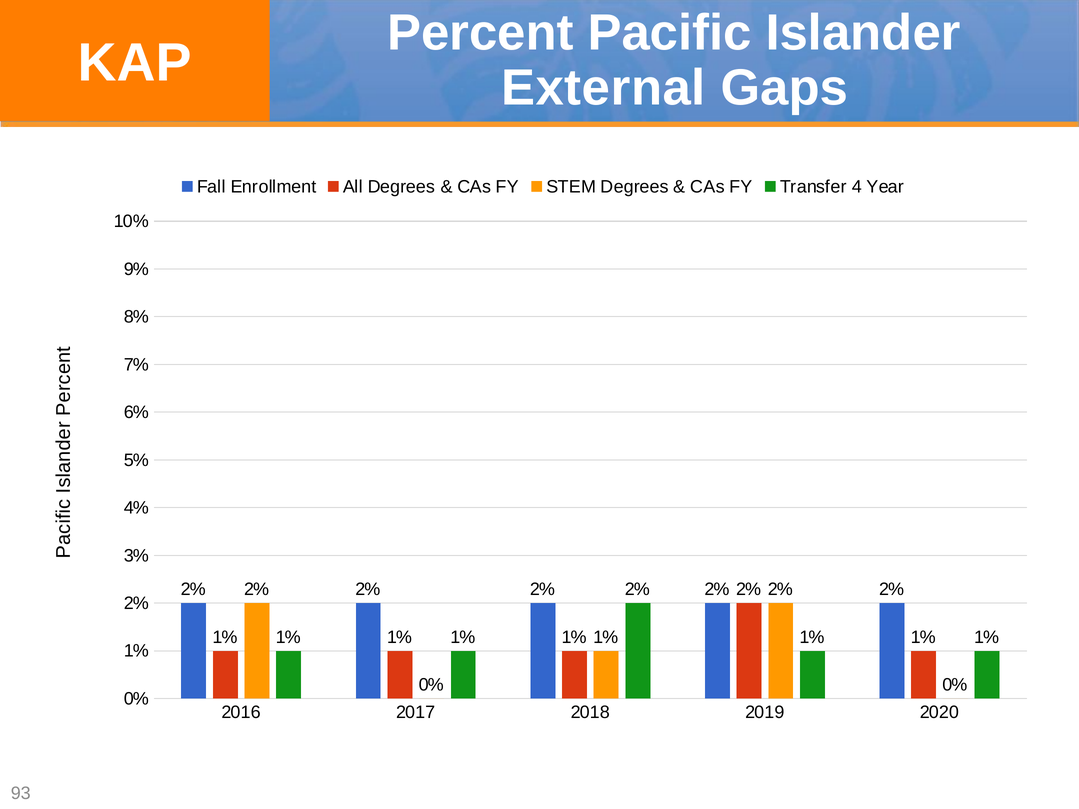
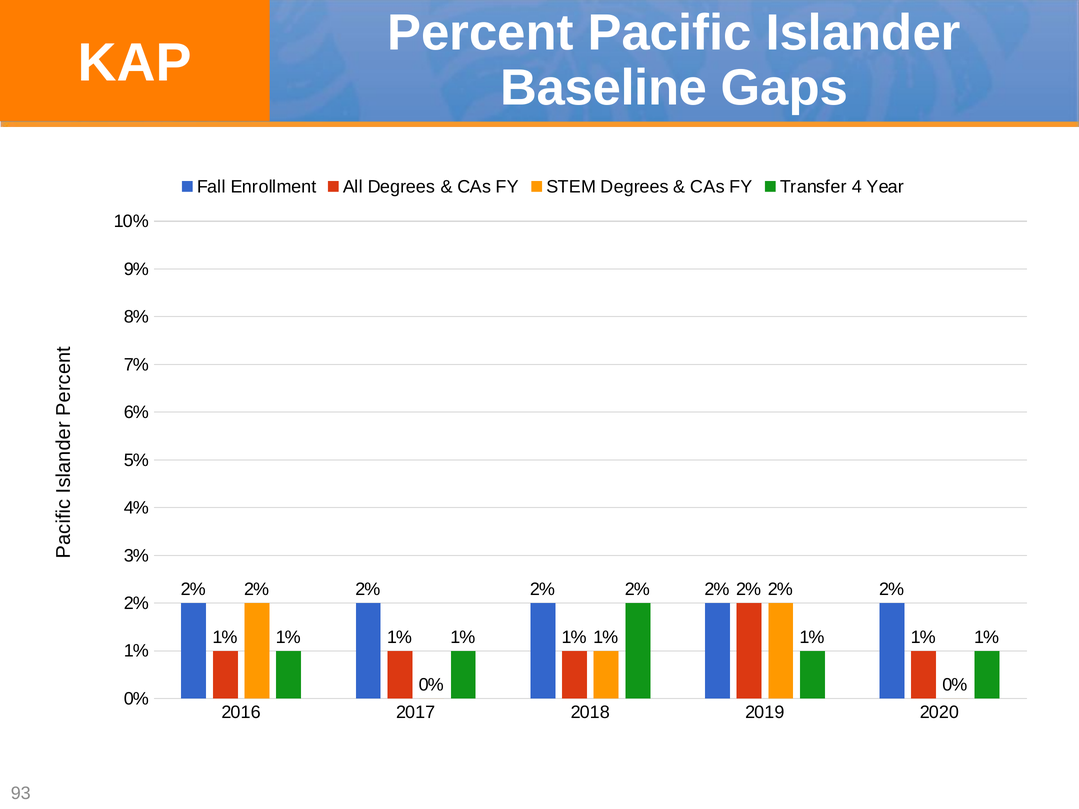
External: External -> Baseline (604, 88)
